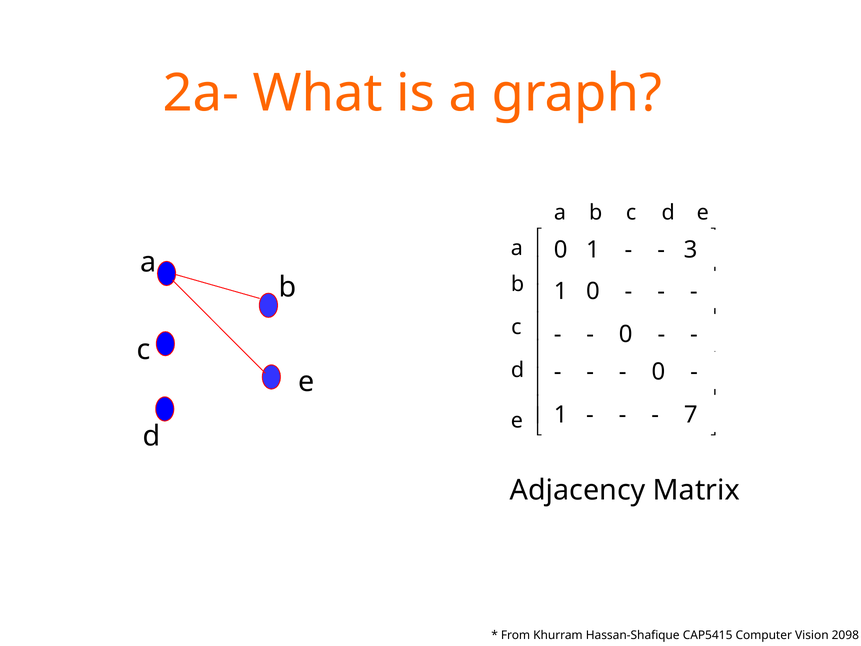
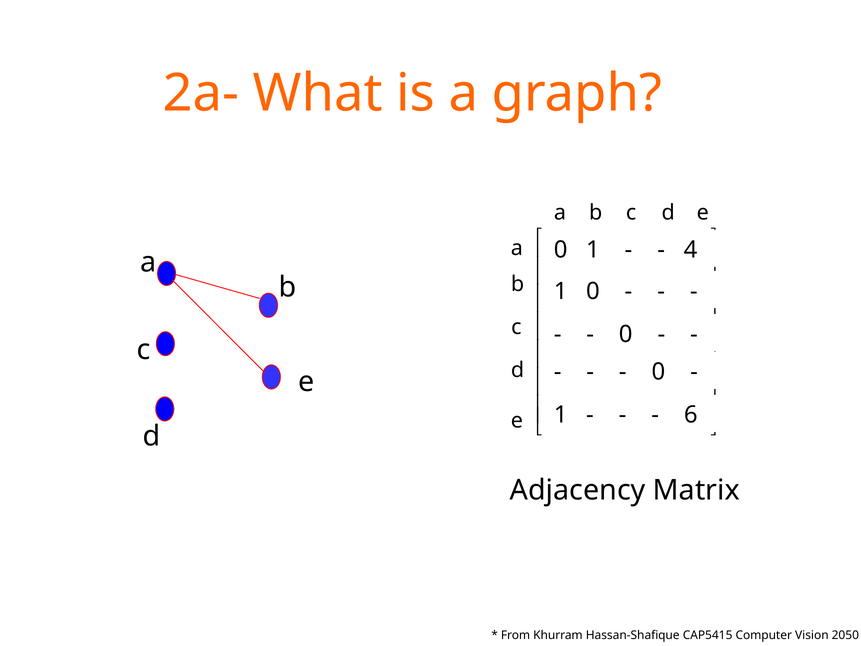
3: 3 -> 4 (691, 250)
7: 7 -> 6 (691, 415)
2098: 2098 -> 2050 (845, 635)
